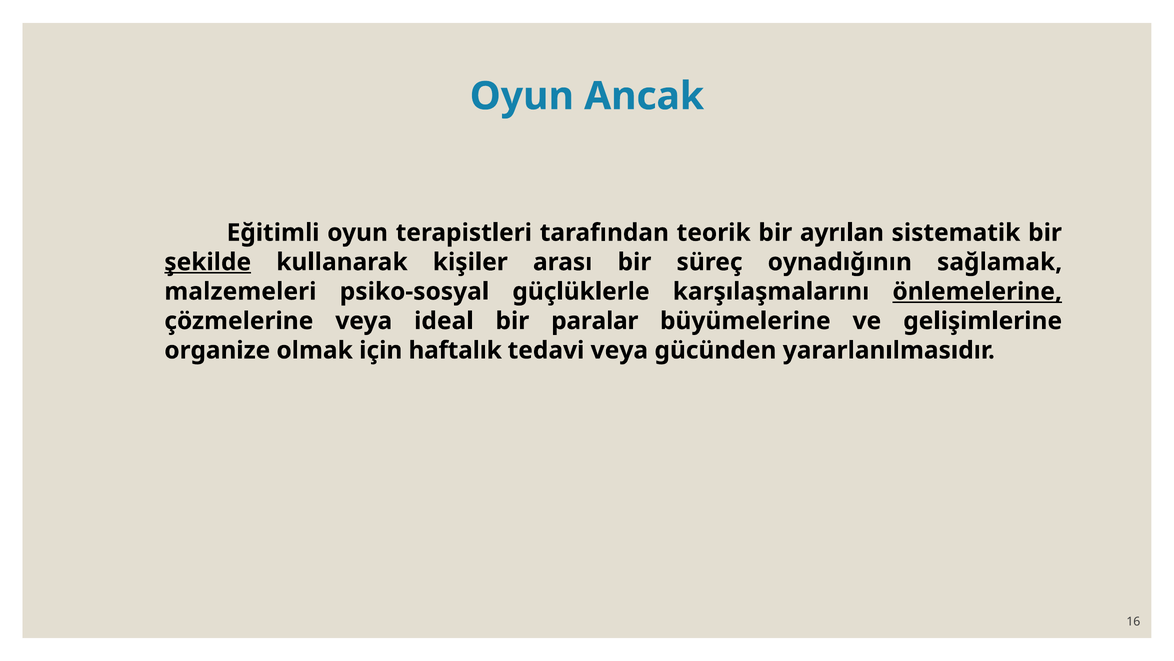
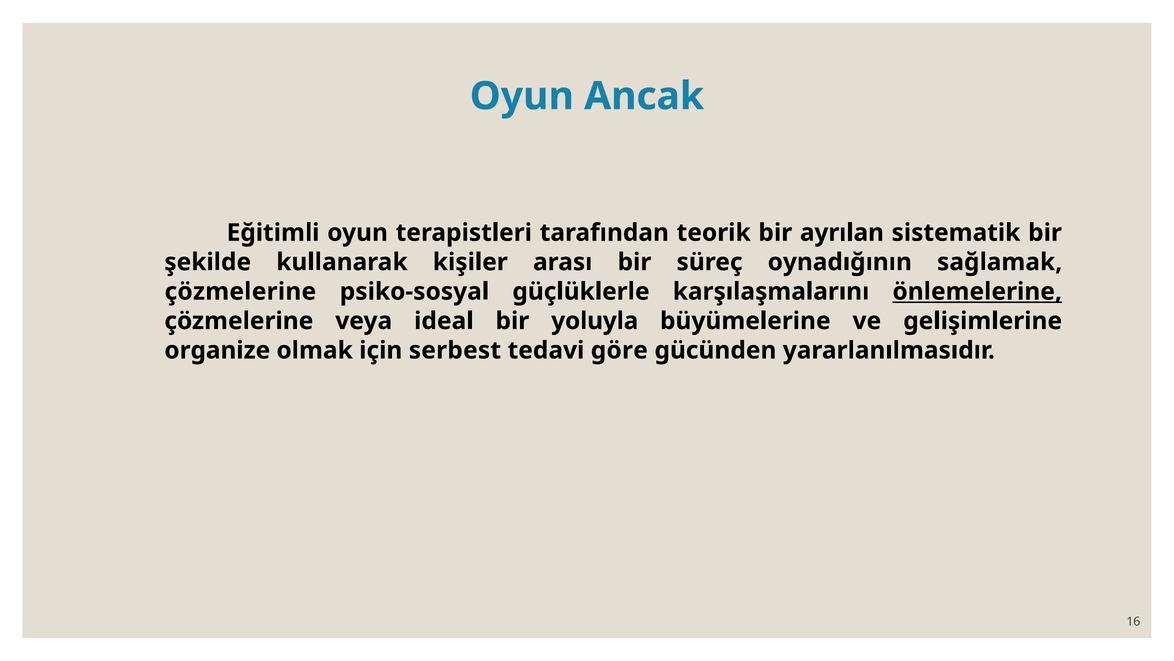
şekilde underline: present -> none (208, 262)
malzemeleri: malzemeleri -> çözmelerine (240, 291)
paralar: paralar -> yoluyla (595, 321)
haftalık: haftalık -> serbest (455, 350)
tedavi veya: veya -> göre (619, 350)
